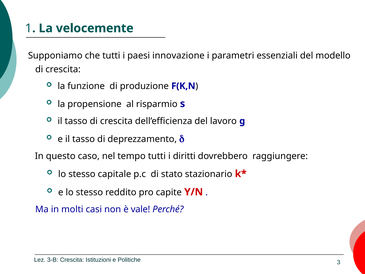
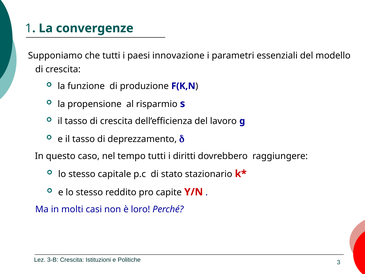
velocemente: velocemente -> convergenze (95, 28)
vale: vale -> loro (140, 209)
